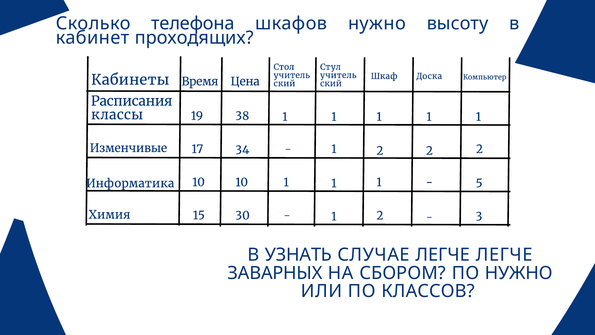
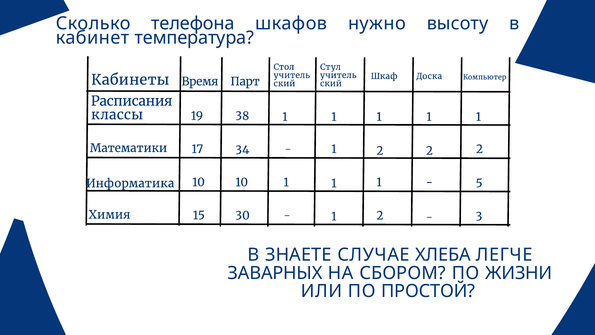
проходящих: проходящих -> температура (194, 38)
Цена: Цена -> Парт (245, 81)
Изменчивые: Изменчивые -> Математики (128, 148)
УЗНАТЬ: УЗНАТЬ -> ЗНАЕТЕ (298, 255)
СЛУЧАЕ ЛЕГЧЕ: ЛЕГЧЕ -> ХЛЕБА (443, 255)
ПО НУЖНО: НУЖНО -> ЖИЗНИ (519, 273)
КЛАССОВ: КЛАССОВ -> ПРОСТОЙ (428, 291)
